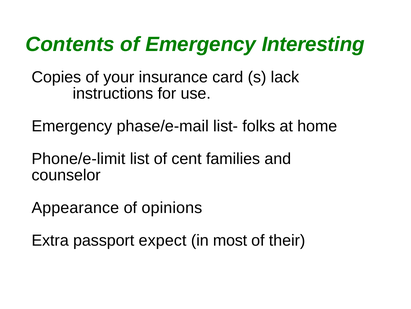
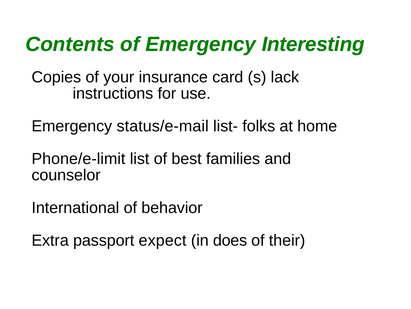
phase/e-mail: phase/e-mail -> status/e-mail (163, 126)
cent: cent -> best (187, 159)
Appearance: Appearance -> International (75, 207)
opinions: opinions -> behavior (172, 207)
most: most -> does (230, 240)
